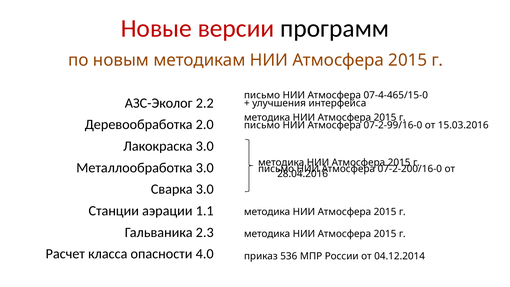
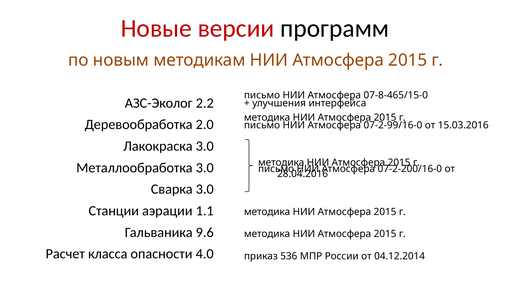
07-4-465/15-0: 07-4-465/15-0 -> 07-8-465/15-0 (396, 95)
2.3: 2.3 -> 9.6 (205, 232)
